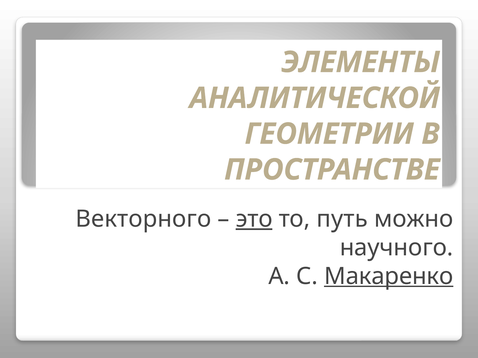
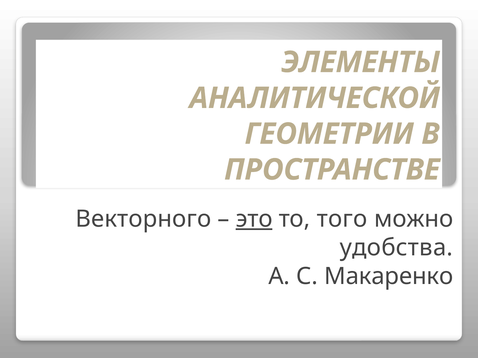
путь: путь -> того (342, 219)
научного: научного -> удобства (396, 248)
Макаренко underline: present -> none (389, 277)
